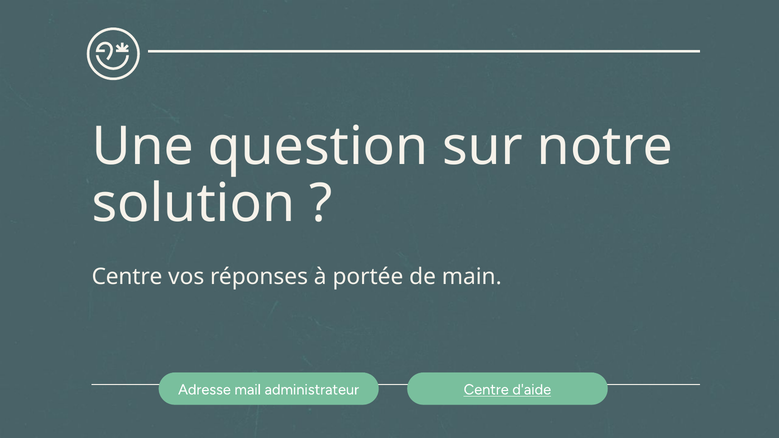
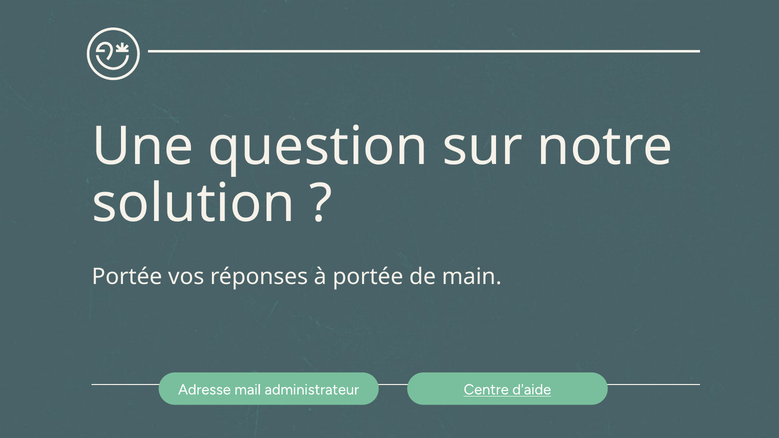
Centre: Centre -> Portée (127, 277)
